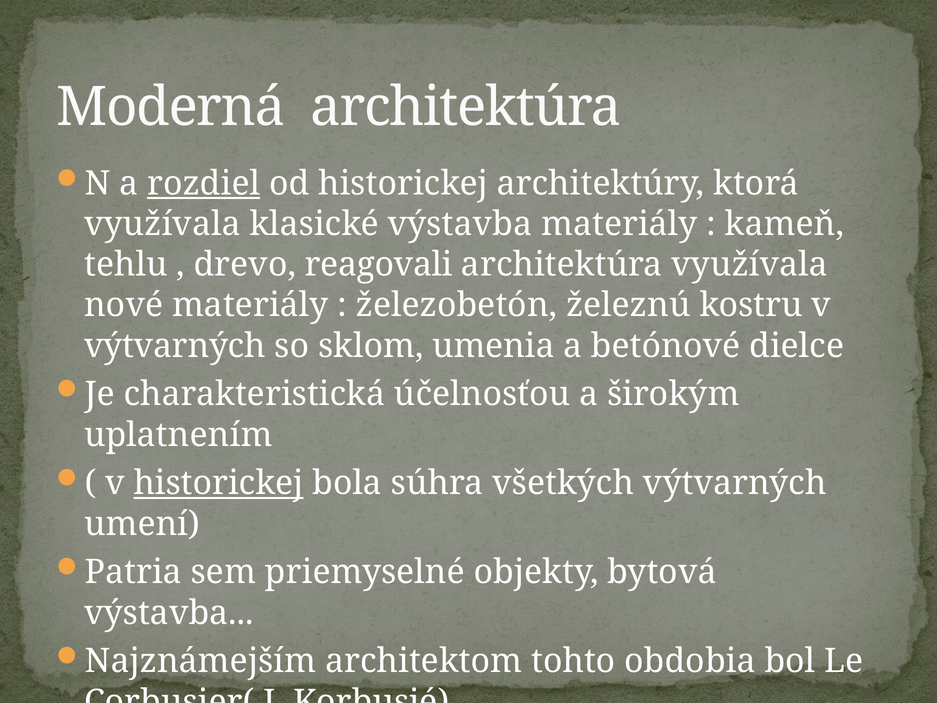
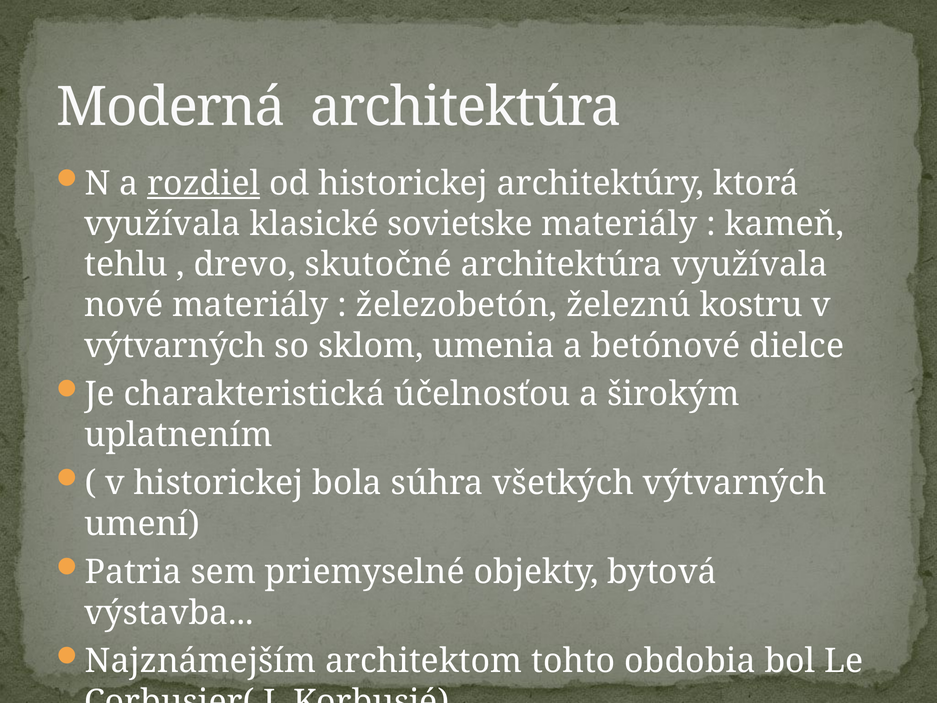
klasické výstavba: výstavba -> sovietske (460, 224)
reagovali: reagovali -> skutočné (378, 265)
historickej underline: present -> none (219, 483)
